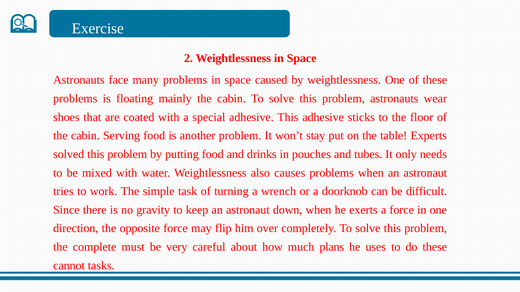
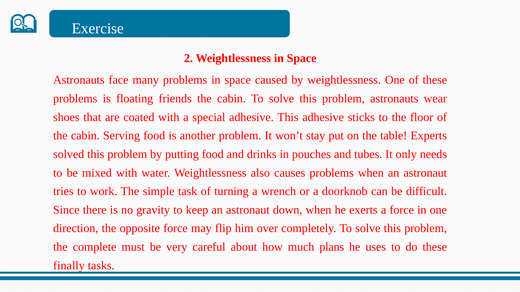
mainly: mainly -> friends (175, 99)
cannot: cannot -> finally (69, 266)
